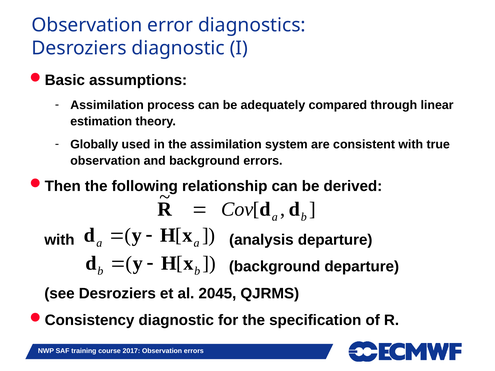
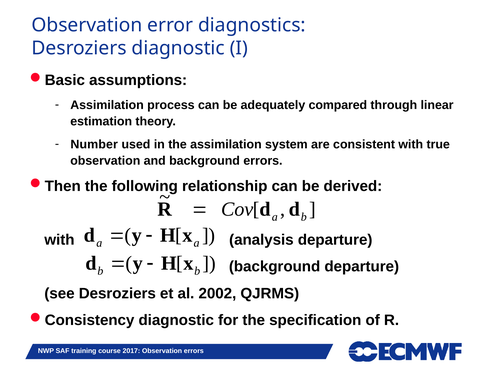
Globally: Globally -> Number (94, 145)
2045: 2045 -> 2002 (217, 294)
